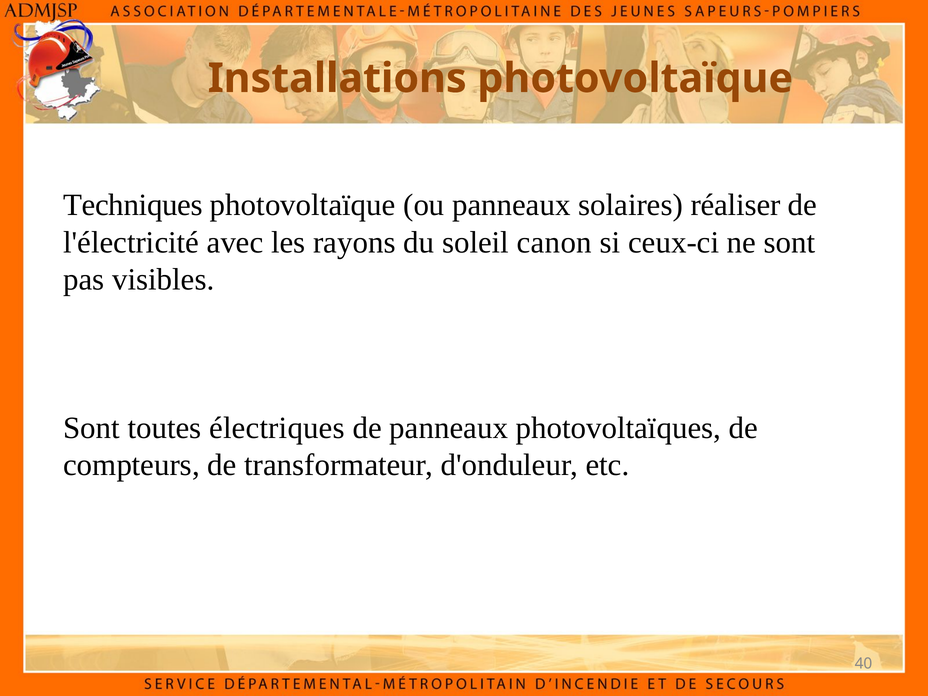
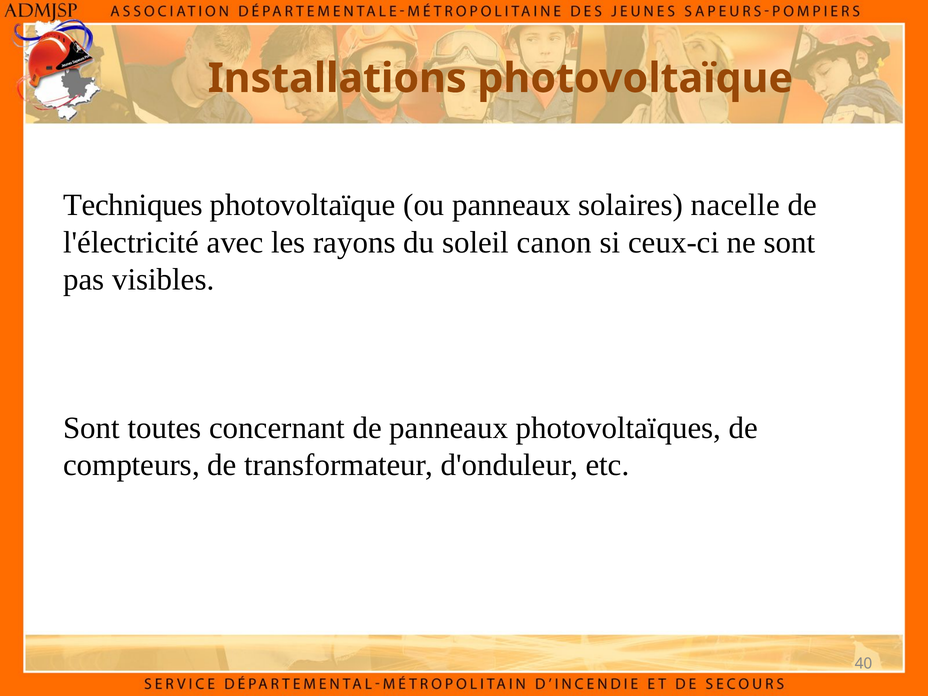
réaliser: réaliser -> nacelle (735, 205)
électriques: électriques -> concernant (277, 428)
